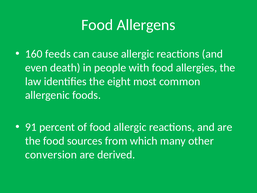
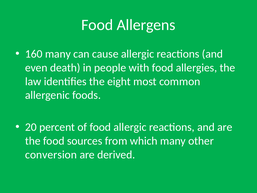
160 feeds: feeds -> many (58, 54)
91: 91 -> 20 (31, 127)
